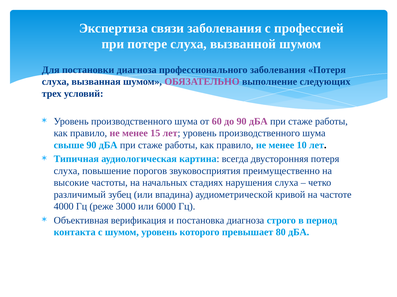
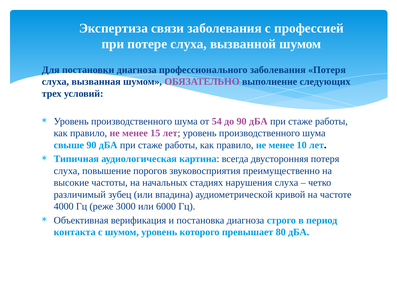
60: 60 -> 54 (217, 122)
